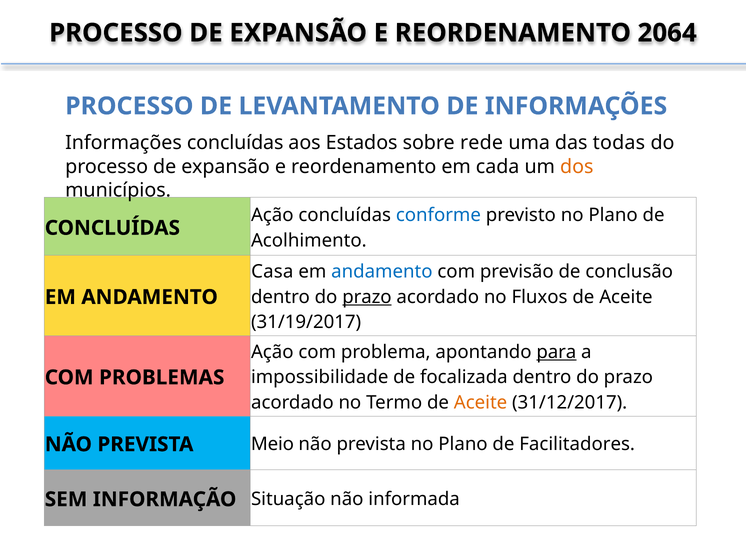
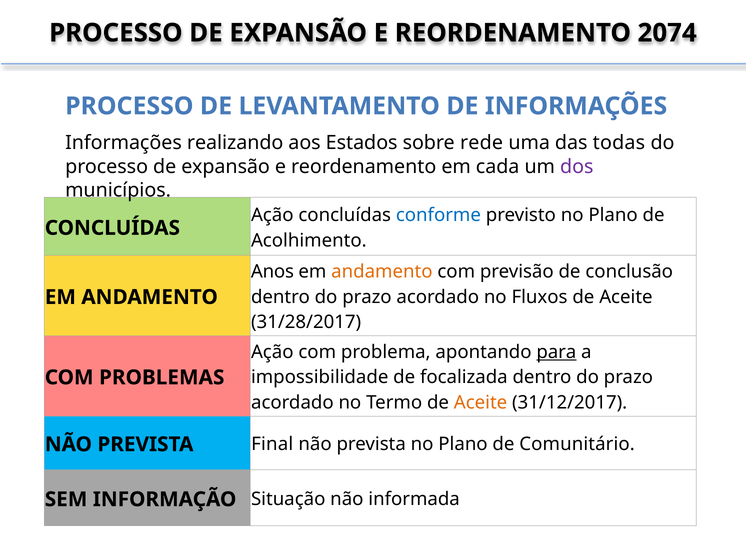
2064: 2064 -> 2074 (667, 33)
concluídas: concluídas -> realizando (235, 143)
dos colour: orange -> purple (577, 167)
Casa: Casa -> Anos (272, 272)
andamento colour: blue -> orange (382, 272)
prazo underline: present -> none (367, 297)
31/19/2017: 31/19/2017 -> 31/28/2017 (306, 323)
Meio: Meio -> Final (272, 445)
Facilitadores: Facilitadores -> Comunitário (577, 445)
